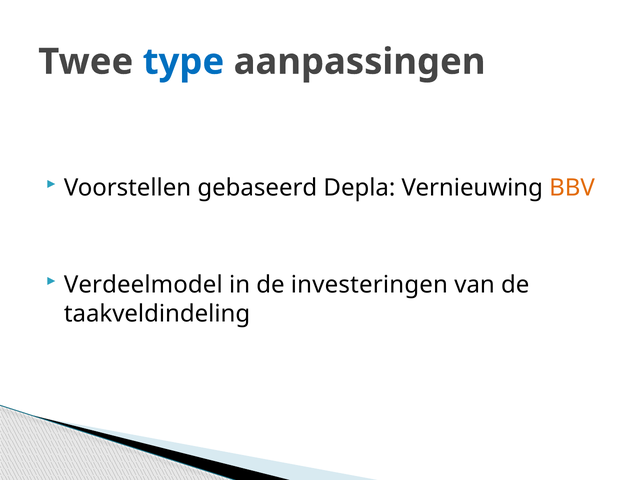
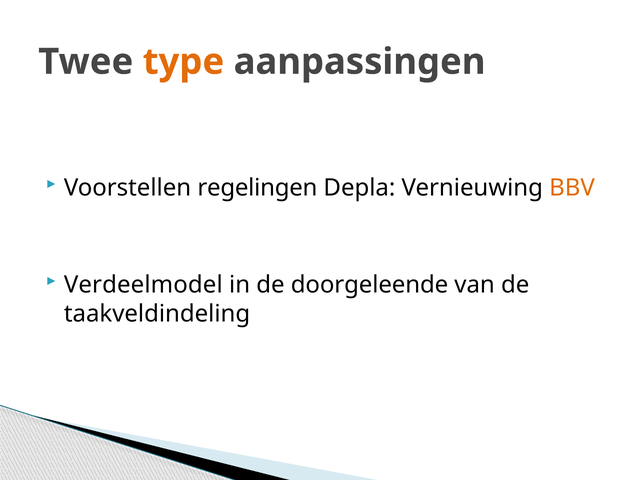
type colour: blue -> orange (183, 62)
gebaseerd: gebaseerd -> regelingen (257, 188)
investeringen: investeringen -> doorgeleende (370, 285)
